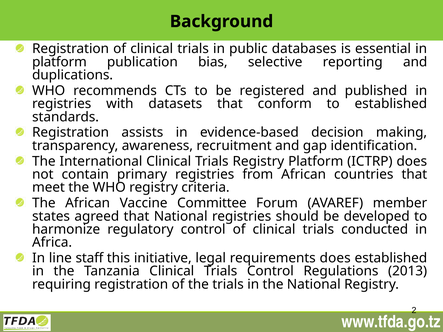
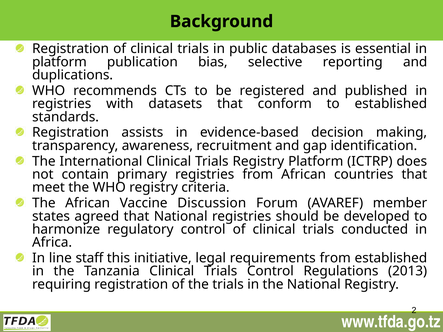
Committee: Committee -> Discussion (212, 203)
requirements does: does -> from (335, 258)
